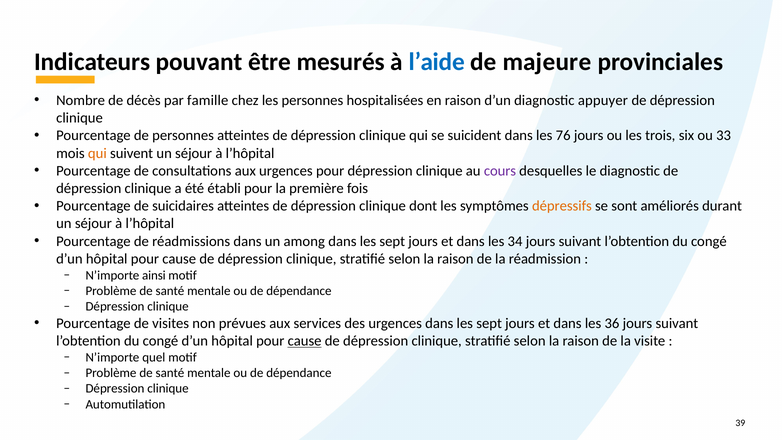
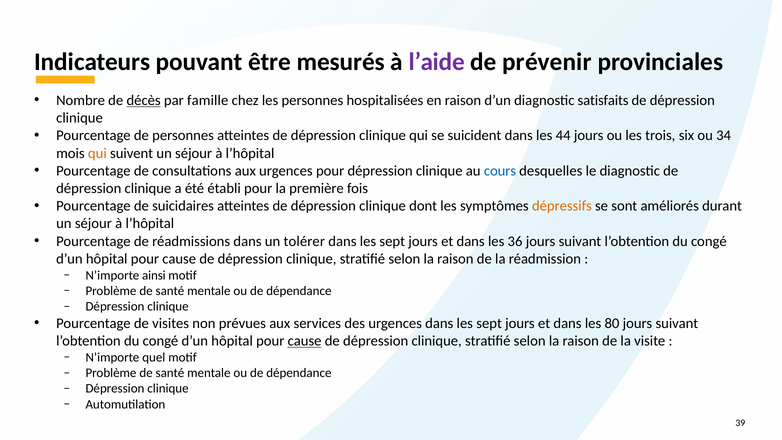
l’aide colour: blue -> purple (437, 62)
majeure: majeure -> prévenir (547, 62)
décès underline: none -> present (144, 100)
appuyer: appuyer -> satisfaits (603, 100)
76: 76 -> 44 (563, 136)
33: 33 -> 34 (724, 136)
cours colour: purple -> blue (500, 171)
among: among -> tolérer (304, 241)
34: 34 -> 36 (515, 241)
36: 36 -> 80 (612, 323)
